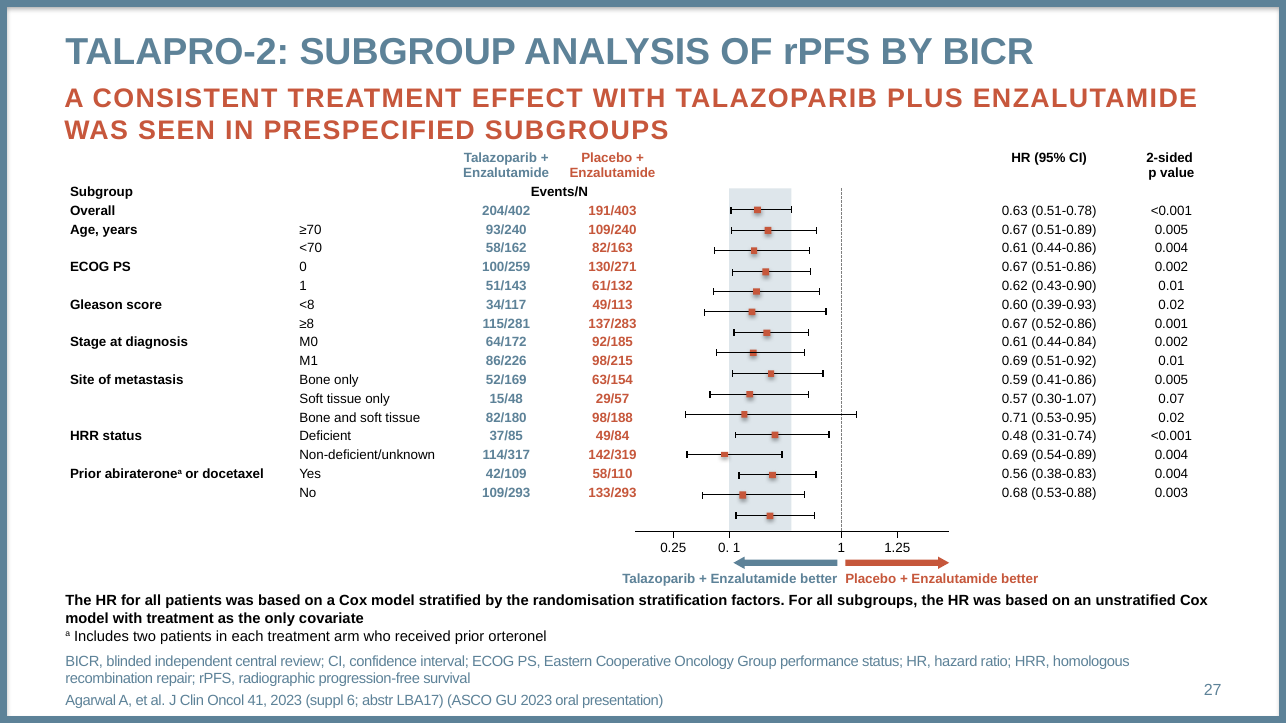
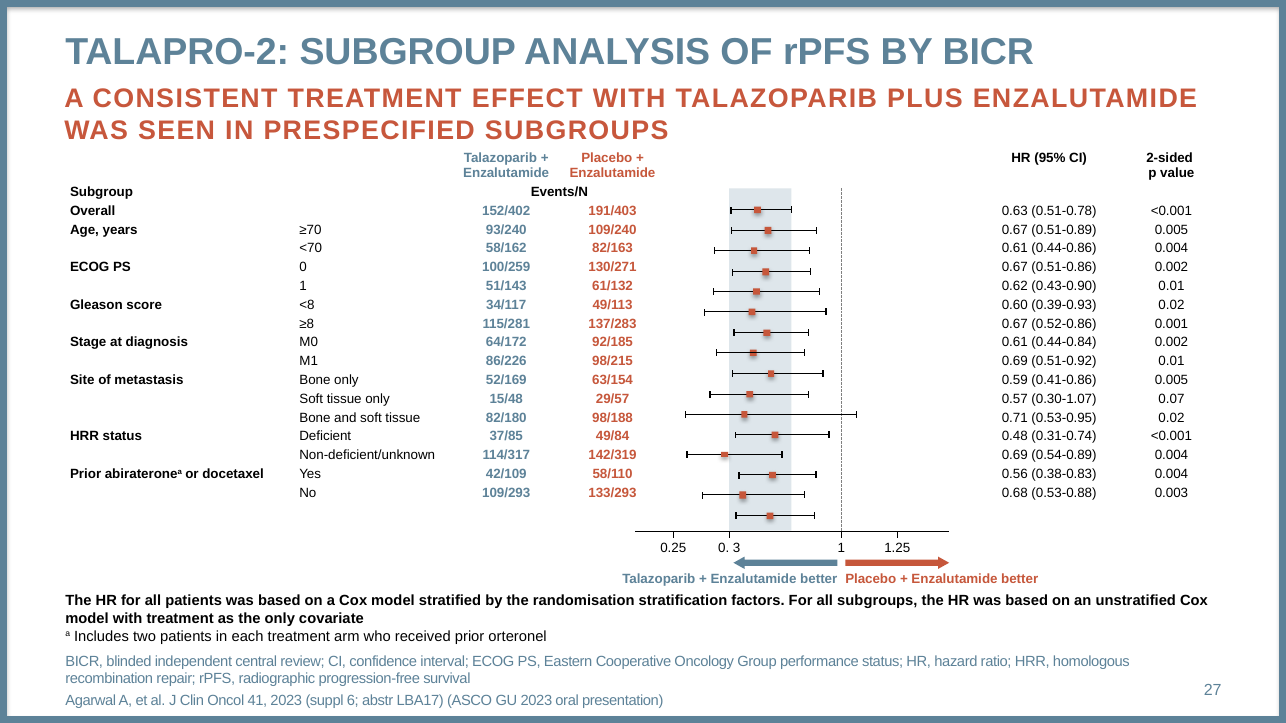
204/402: 204/402 -> 152/402 (506, 211)
0 1: 1 -> 3 (737, 549)
